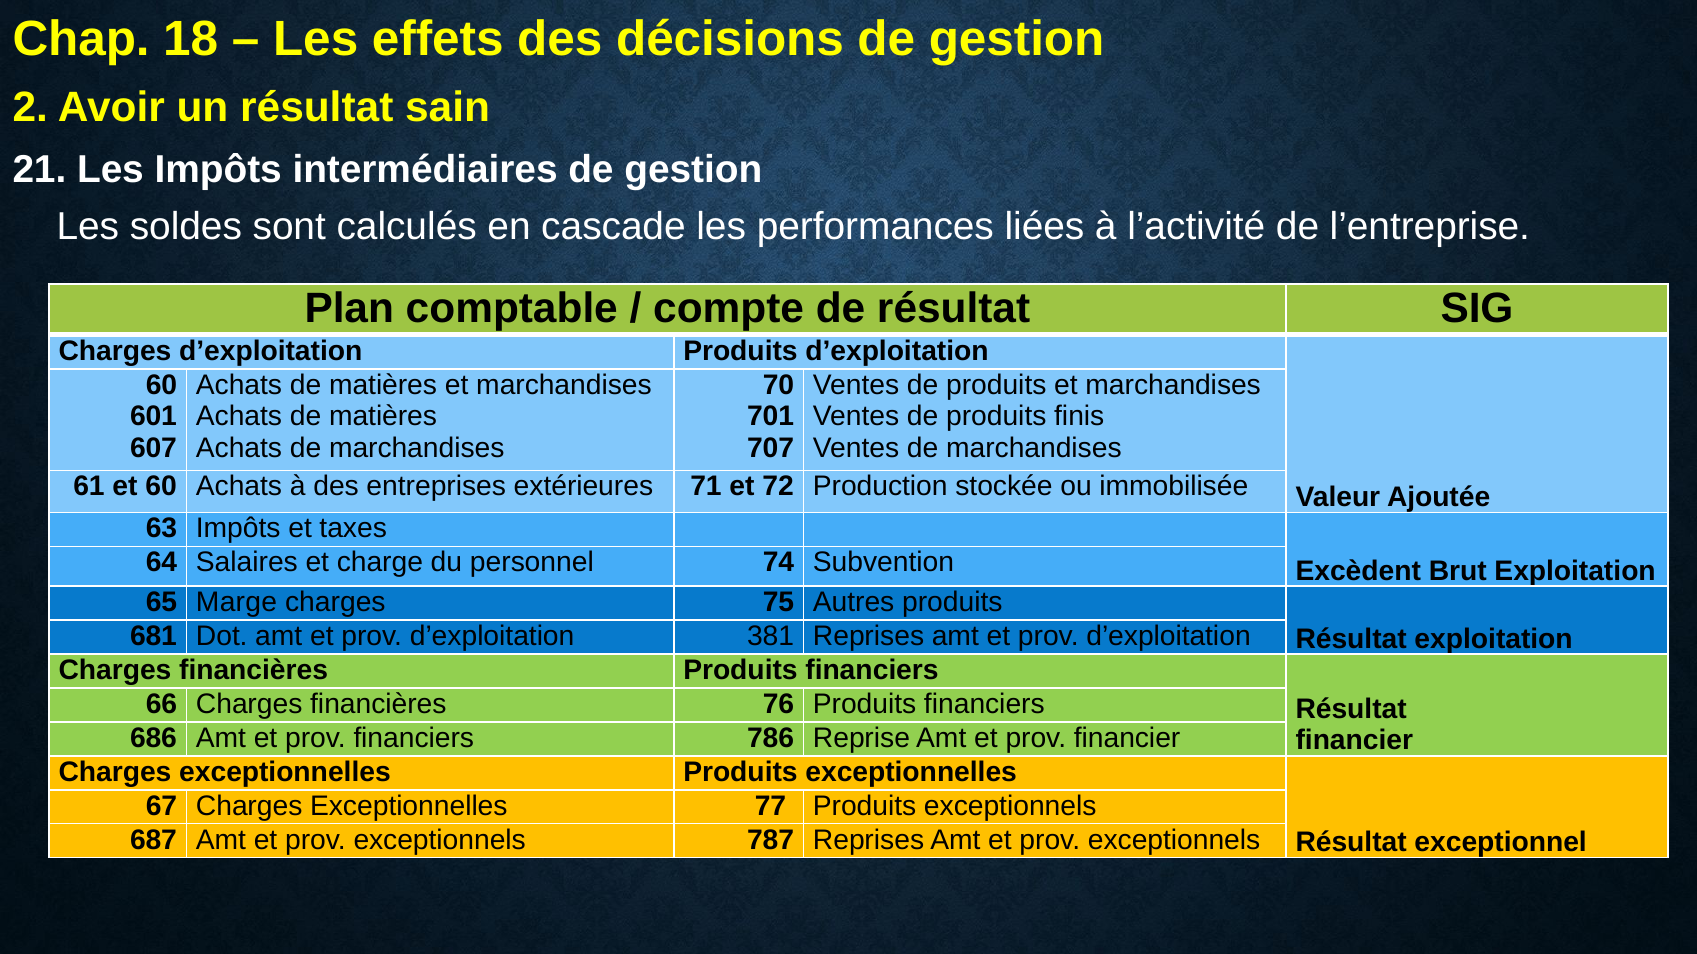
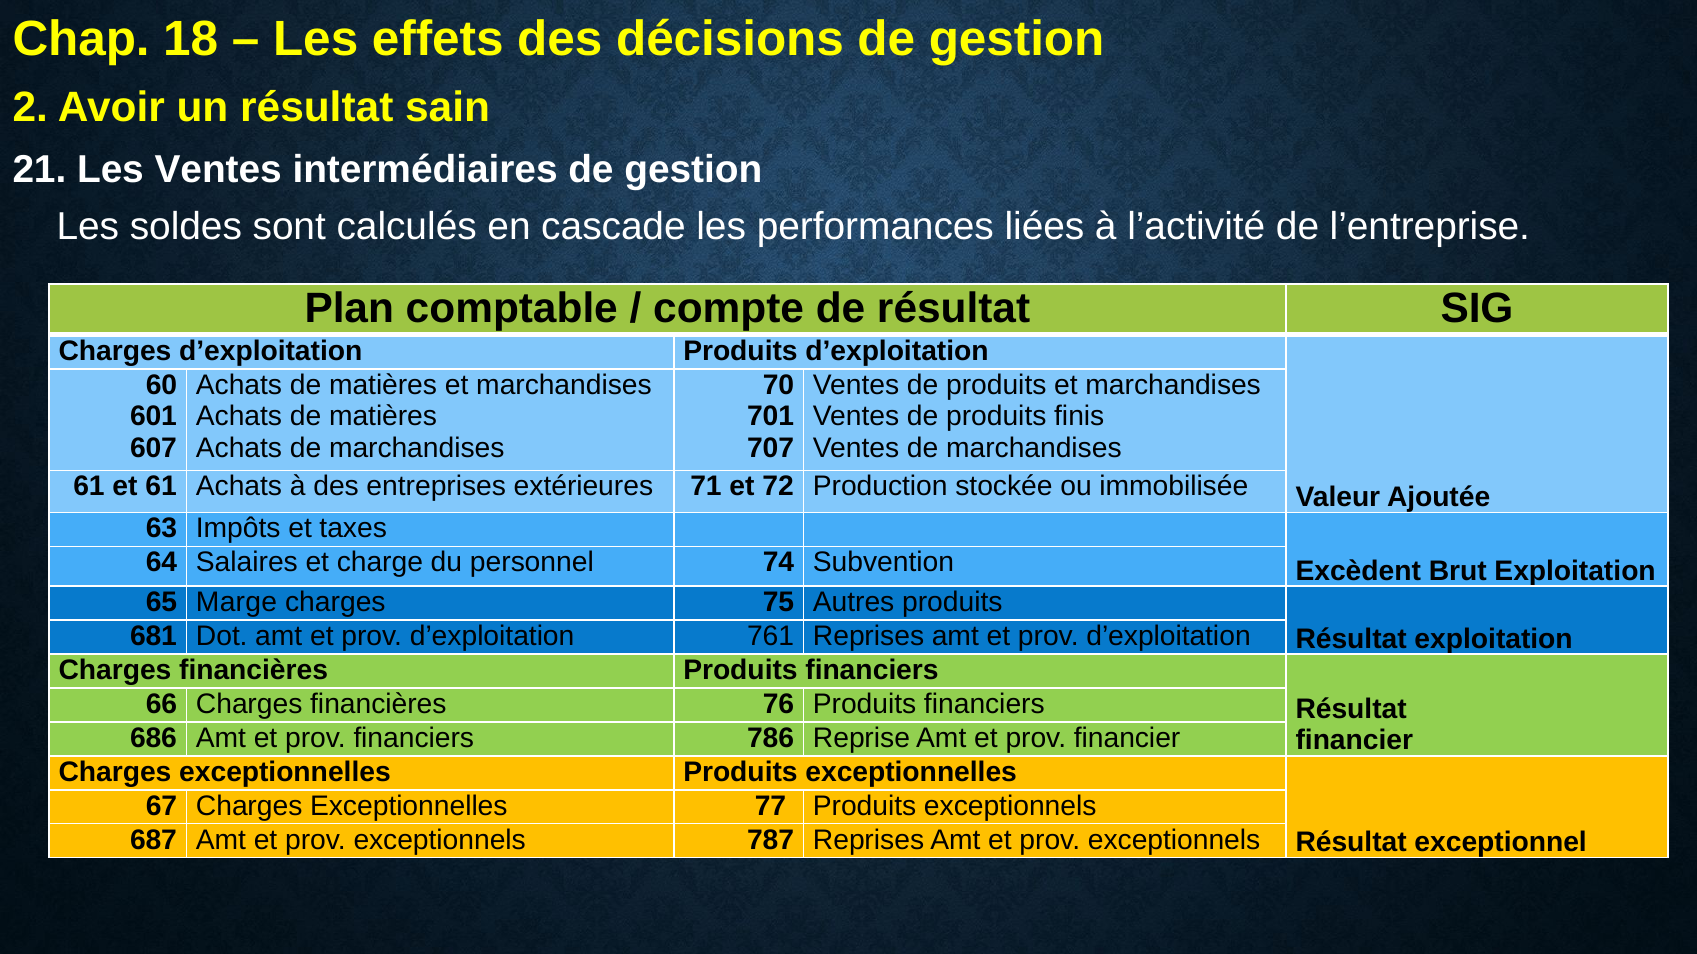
Les Impôts: Impôts -> Ventes (218, 170)
et 60: 60 -> 61 (161, 487)
381: 381 -> 761 (771, 637)
